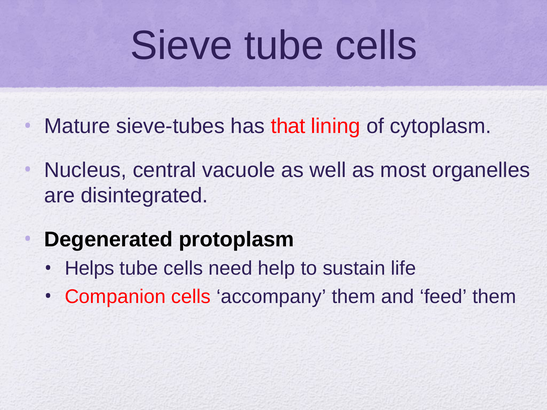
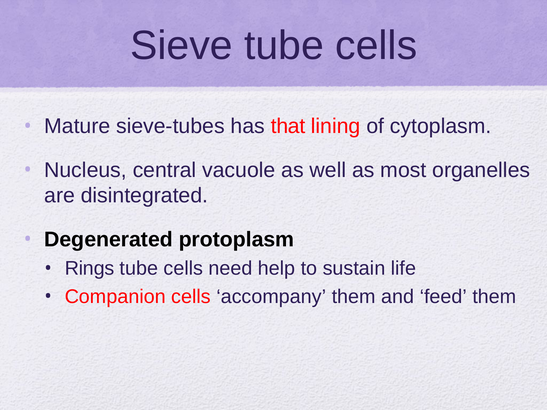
Helps: Helps -> Rings (90, 269)
